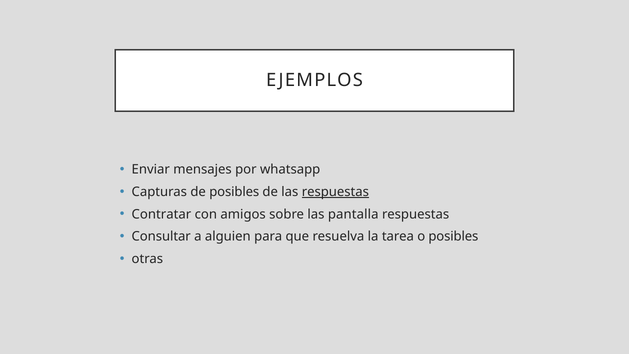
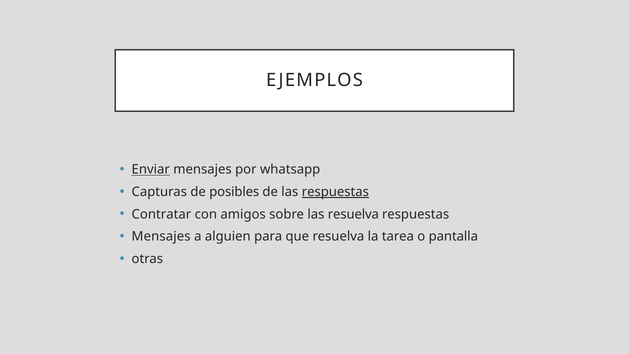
Enviar underline: none -> present (151, 170)
las pantalla: pantalla -> resuelva (353, 214)
Consultar: Consultar -> Mensajes (161, 236)
o posibles: posibles -> pantalla (453, 236)
